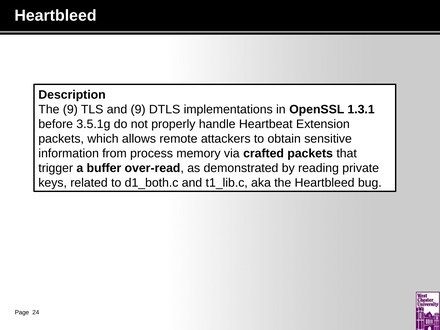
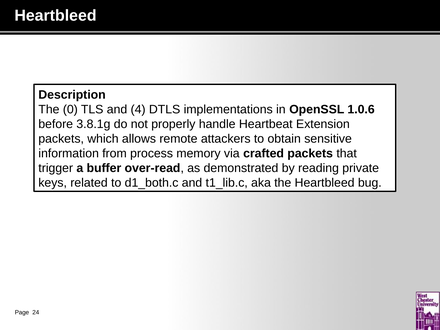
The 9: 9 -> 0 (70, 109)
and 9: 9 -> 4 (138, 109)
1.3.1: 1.3.1 -> 1.0.6 (361, 109)
3.5.1g: 3.5.1g -> 3.8.1g (93, 124)
